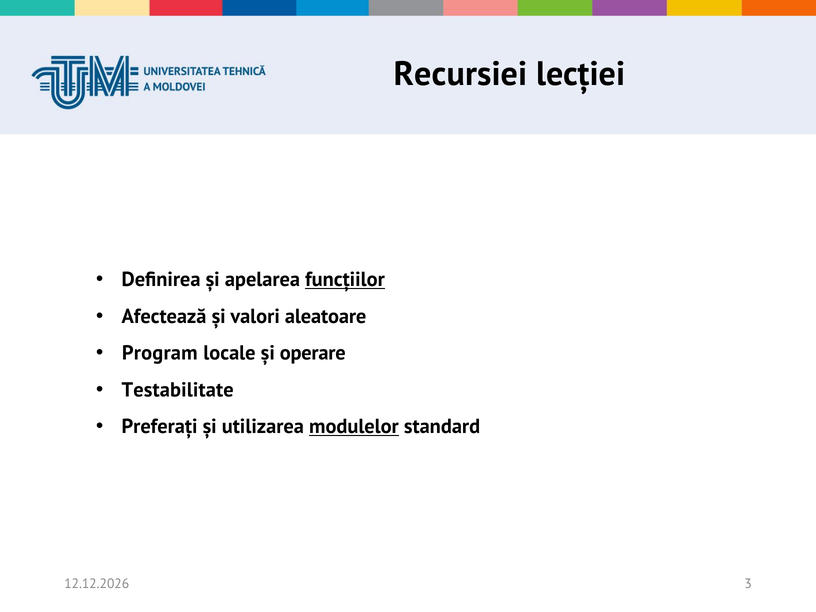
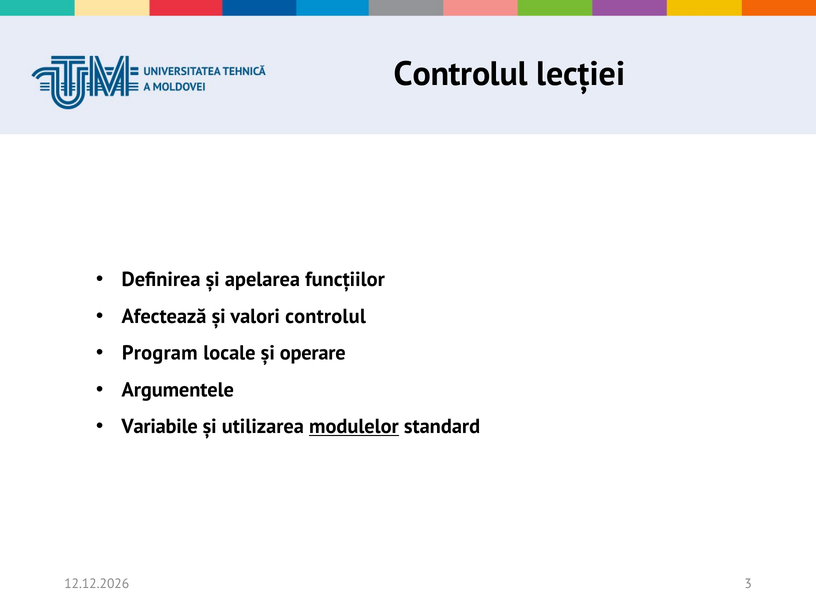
Recursiei: Recursiei -> Controlul (461, 74)
funcțiilor underline: present -> none (345, 280)
valori aleatoare: aleatoare -> controlul (326, 316)
Testabilitate: Testabilitate -> Argumentele (178, 390)
Preferați: Preferați -> Variabile (160, 427)
